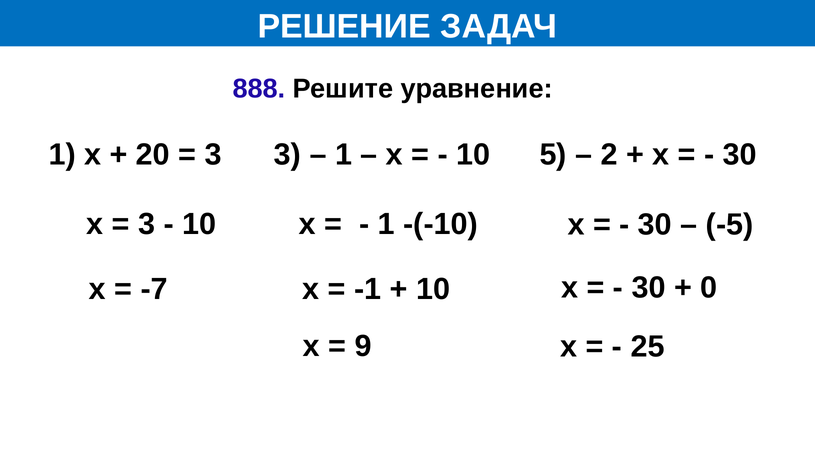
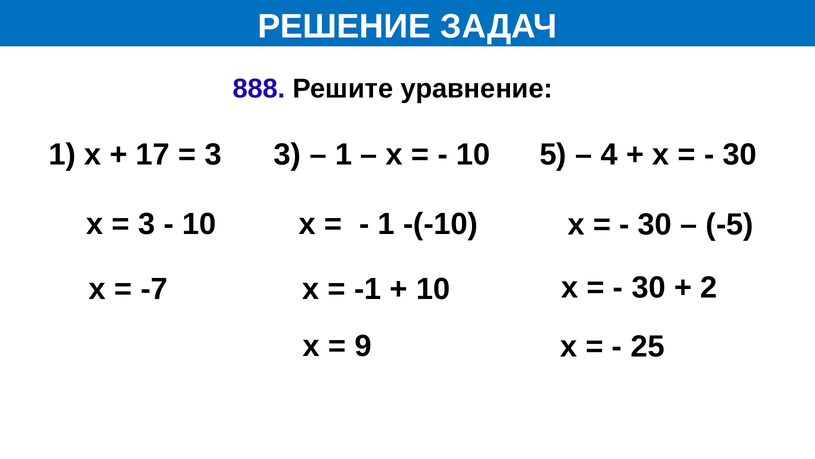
20: 20 -> 17 (153, 155)
2: 2 -> 4 (609, 155)
0: 0 -> 2 (709, 287)
